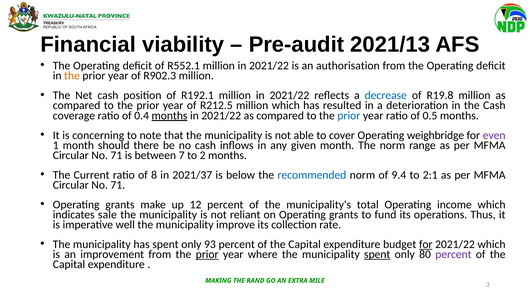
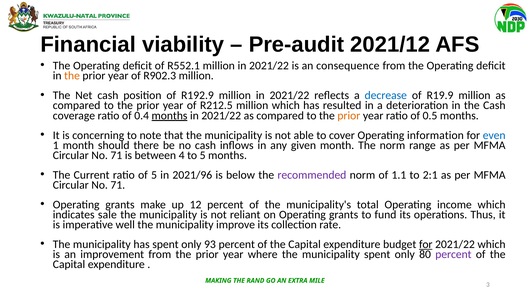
2021/13: 2021/13 -> 2021/12 (390, 45)
authorisation: authorisation -> consequence (348, 66)
R192.1: R192.1 -> R192.9 (197, 96)
R19.8: R19.8 -> R19.9 (440, 96)
prior colour: blue -> orange (349, 116)
weighbridge: weighbridge -> information (435, 135)
even colour: purple -> blue (494, 135)
7: 7 -> 4 (182, 155)
to 2: 2 -> 5 (203, 155)
of 8: 8 -> 5 (154, 175)
2021/37: 2021/37 -> 2021/96 (192, 175)
recommended colour: blue -> purple (312, 175)
9.4: 9.4 -> 1.1 (399, 175)
prior underline: present -> none (207, 255)
spent underline: present -> none (377, 255)
